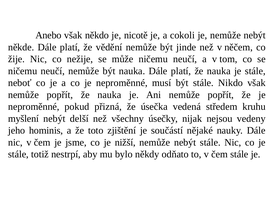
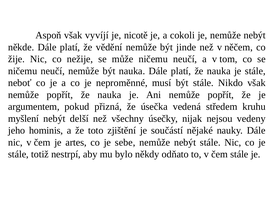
Anebo: Anebo -> Aspoň (48, 35)
někdo: někdo -> vyvíjí (97, 35)
neproměnné: neproměnné -> argumentem (34, 106)
jsme: jsme -> artes (76, 142)
nižší: nižší -> sebe (125, 142)
